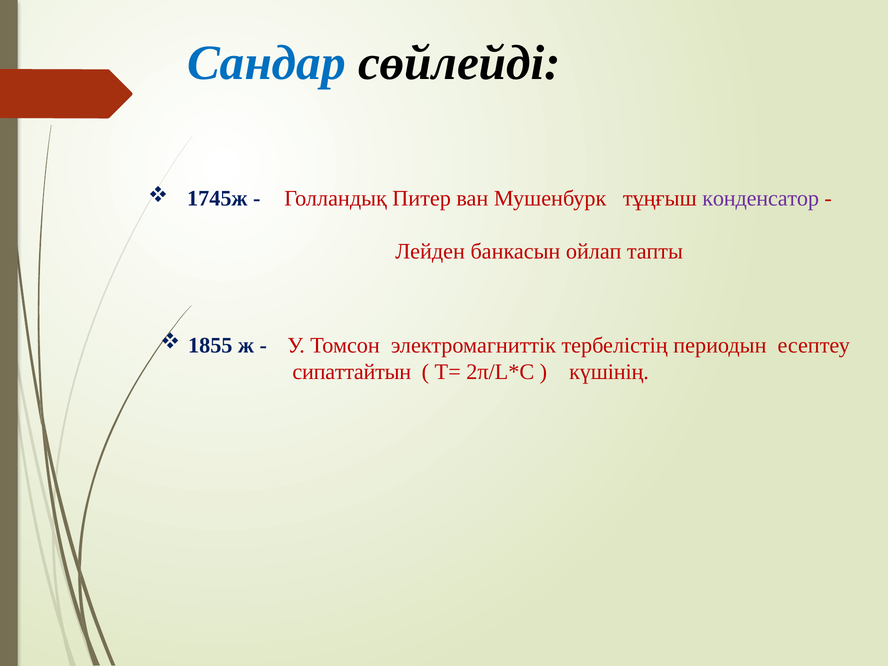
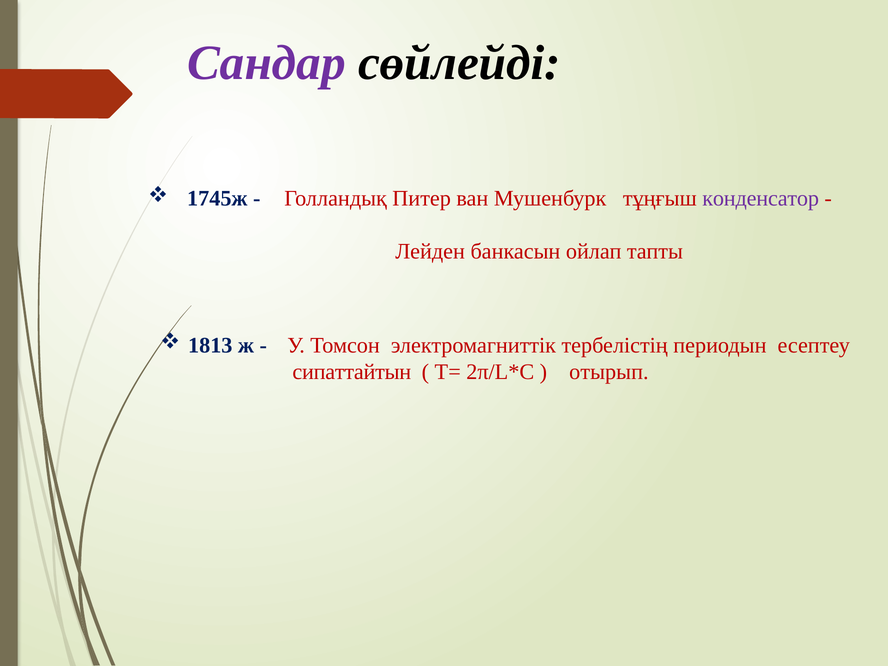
Сандар colour: blue -> purple (266, 63)
1855: 1855 -> 1813 (210, 345)
күшінің: күшінің -> отырып (609, 372)
